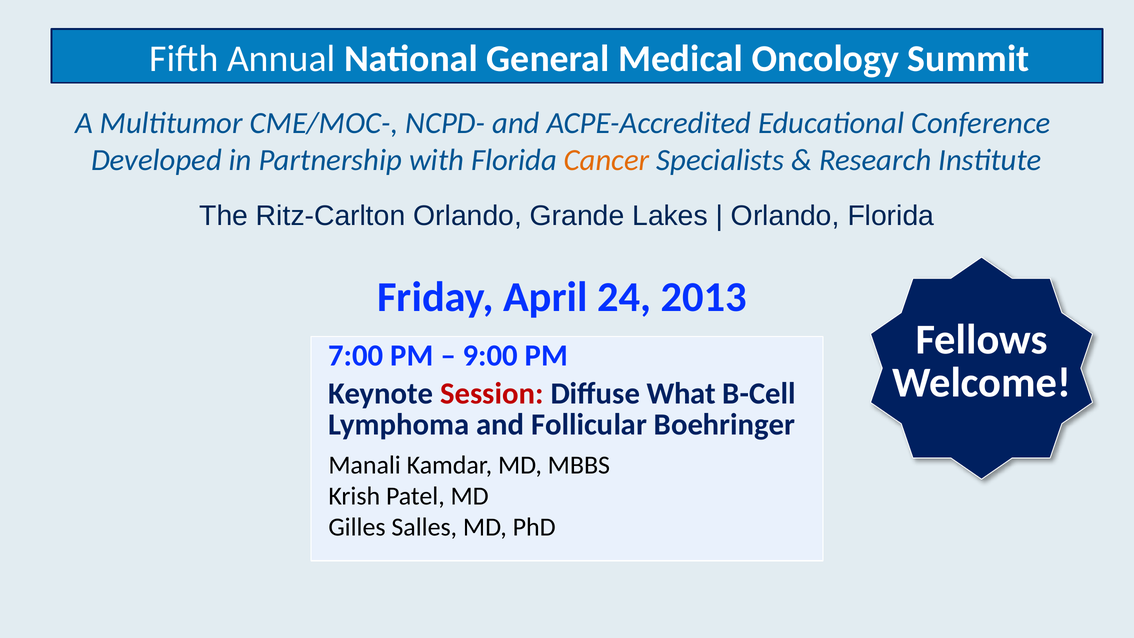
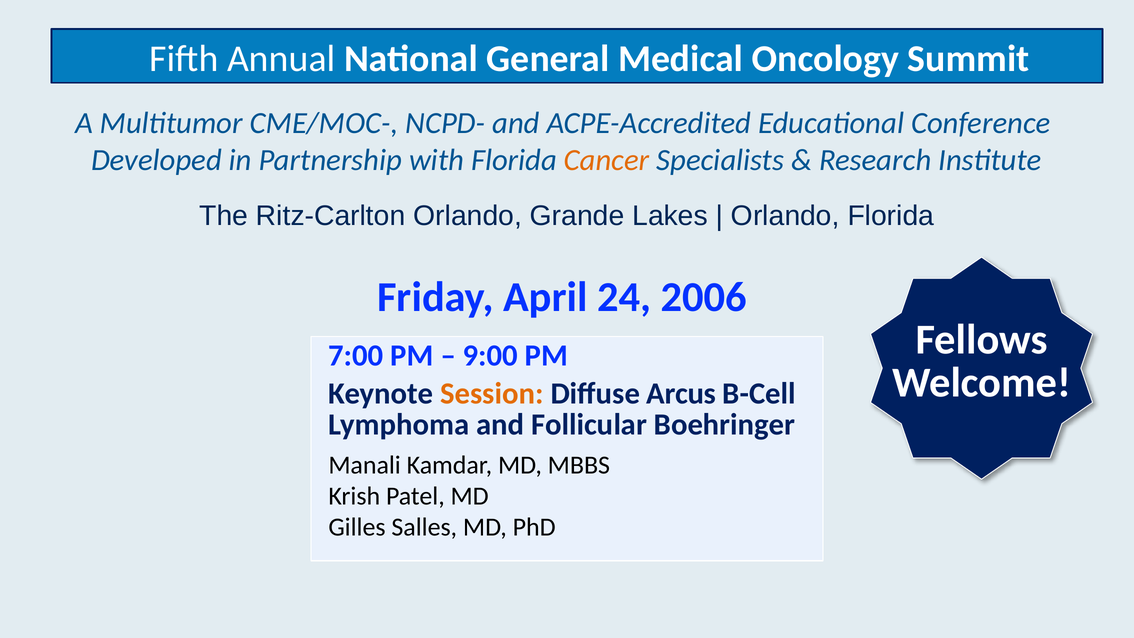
2013: 2013 -> 2006 (704, 297)
Session colour: red -> orange (492, 394)
What: What -> Arcus (681, 394)
